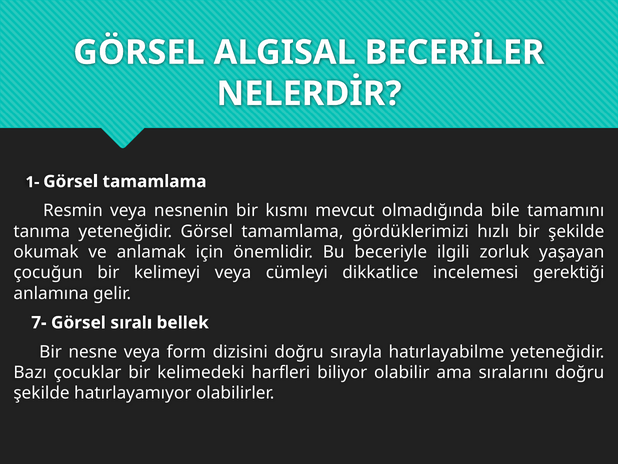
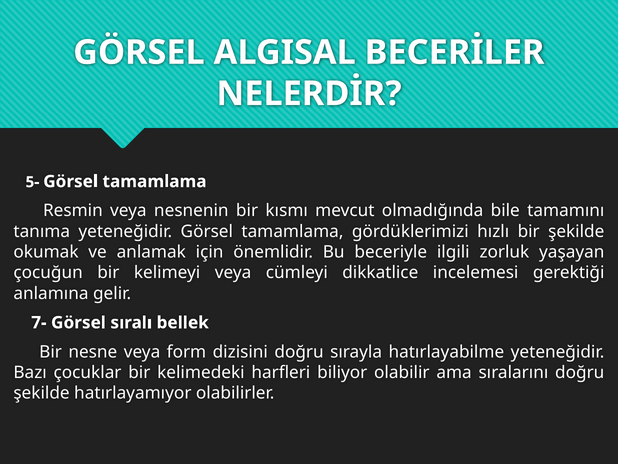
1-: 1- -> 5- (32, 182)
